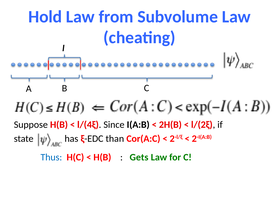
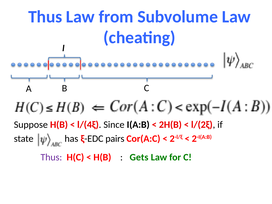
Hold: Hold -> Thus (45, 17)
than: than -> pairs (115, 139)
Thus colour: blue -> purple (51, 157)
